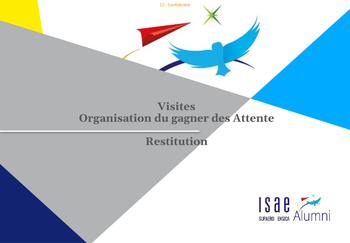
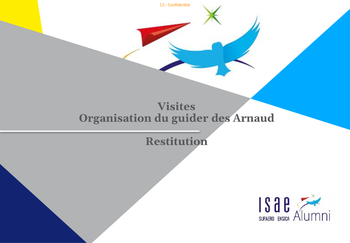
gagner: gagner -> guider (190, 118)
Attente: Attente -> Arnaud (254, 118)
